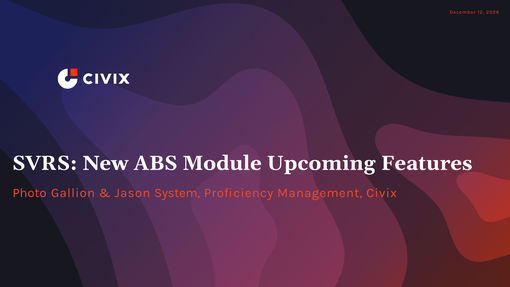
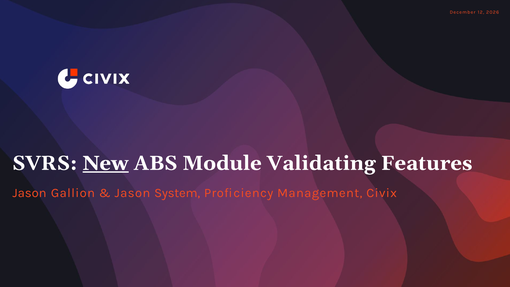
New underline: none -> present (106, 163)
Upcoming: Upcoming -> Validating (321, 163)
Photo: Photo -> Jason (29, 193)
